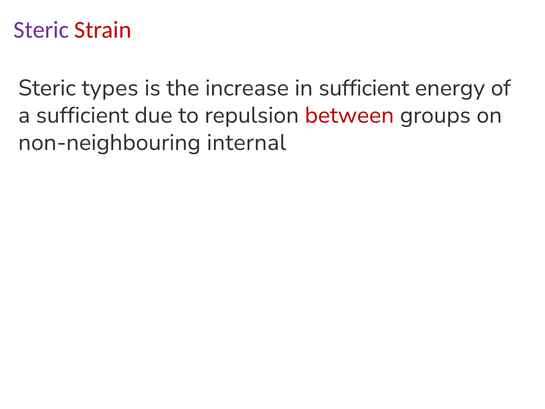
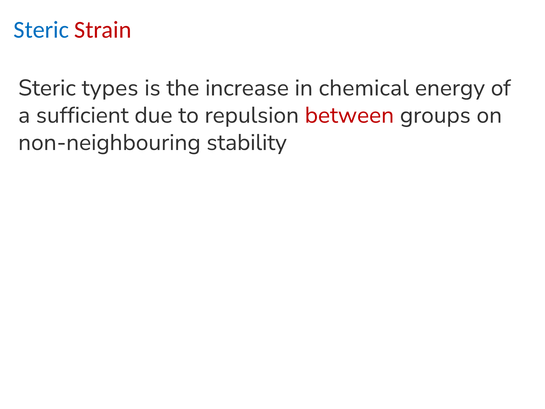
Steric colour: purple -> blue (41, 30)
in sufficient: sufficient -> chemical (364, 88)
internal: internal -> stability (247, 142)
